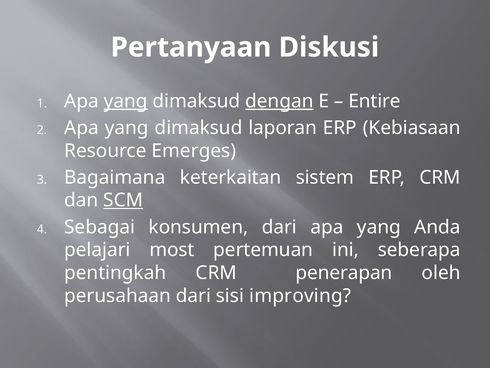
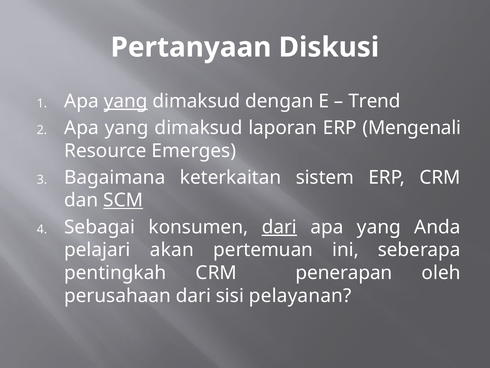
dengan underline: present -> none (279, 101)
Entire: Entire -> Trend (375, 101)
Kebiasaan: Kebiasaan -> Mengenali (412, 128)
dari underline: none -> present (279, 227)
most: most -> akan (172, 250)
improving: improving -> pelayanan (300, 295)
